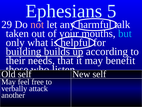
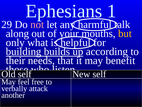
5: 5 -> 1 (112, 11)
taken: taken -> along (17, 33)
but colour: light blue -> yellow (125, 33)
